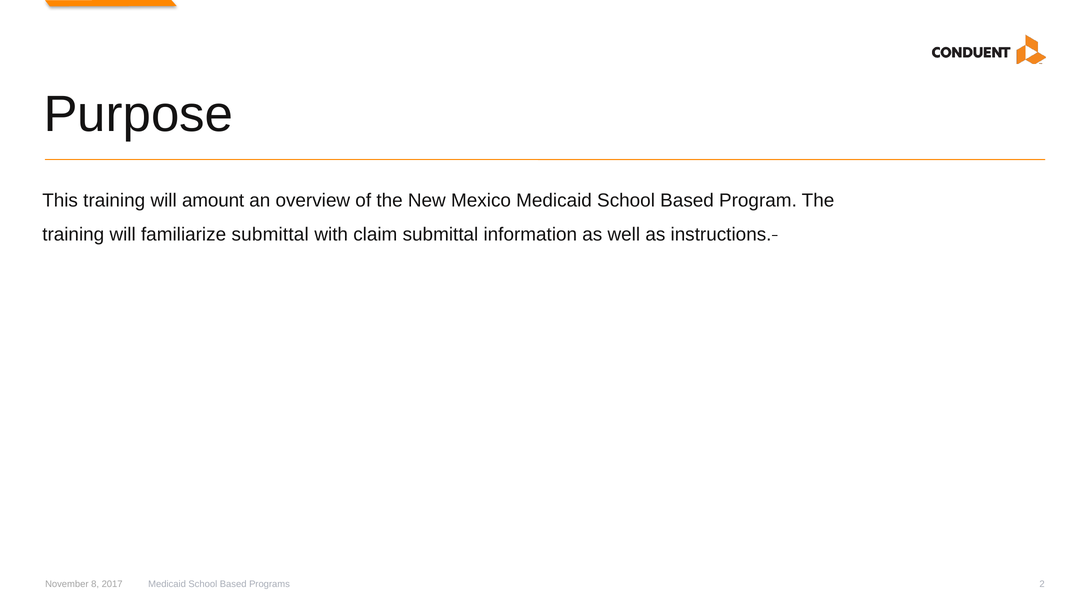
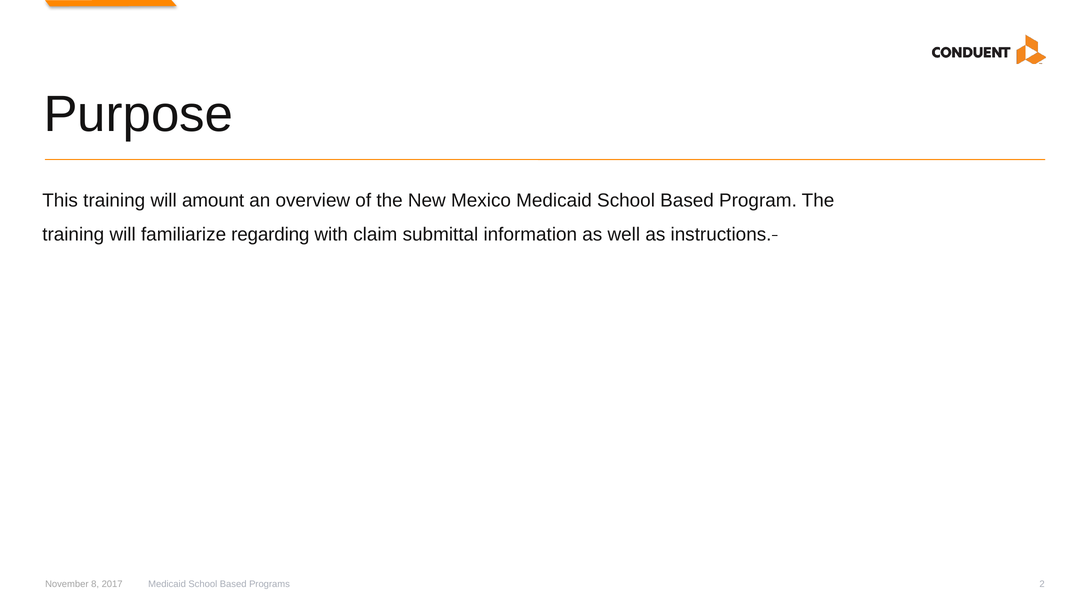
familiarize submittal: submittal -> regarding (270, 234)
